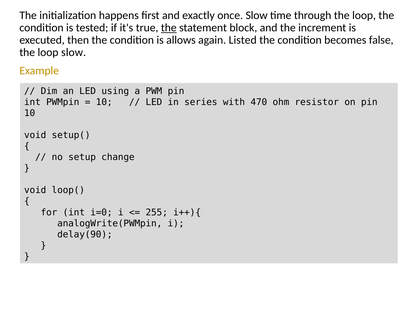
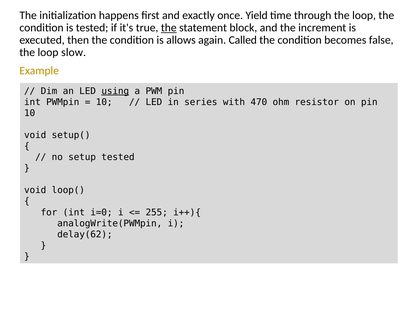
once Slow: Slow -> Yield (257, 15)
Listed: Listed -> Called (243, 40)
using underline: none -> present (115, 91)
setup change: change -> tested (118, 157)
delay(90: delay(90 -> delay(62 (85, 235)
